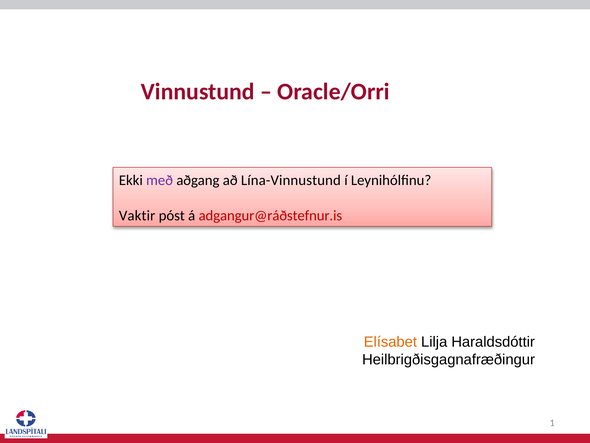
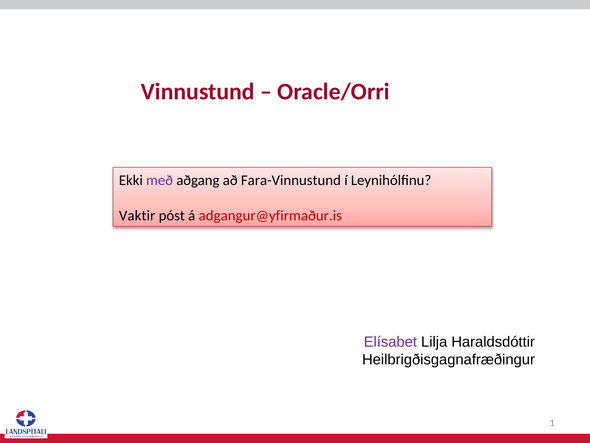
Lína-Vinnustund: Lína-Vinnustund -> Fara-Vinnustund (291, 180)
adgangur@ráðstefnur.is: adgangur@ráðstefnur.is -> adgangur@yfirmaður.is (270, 215)
Elísabet colour: orange -> purple (390, 342)
